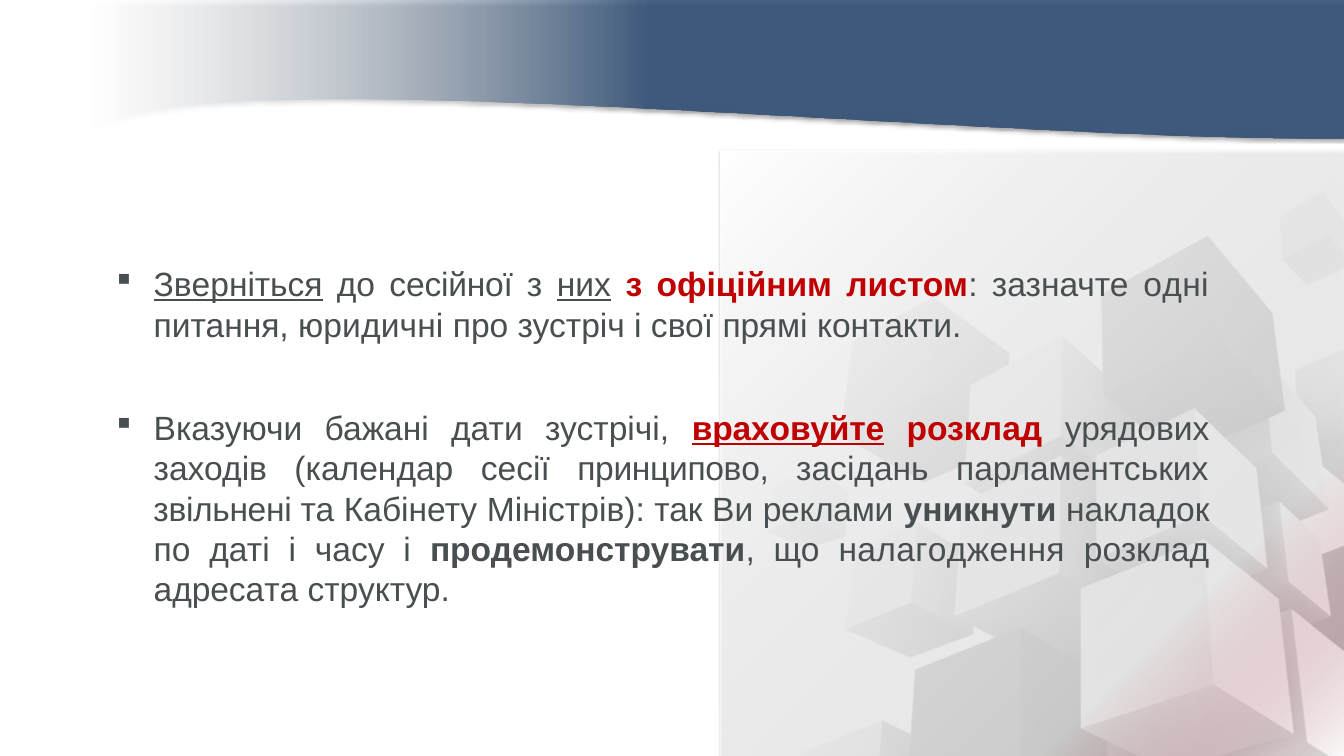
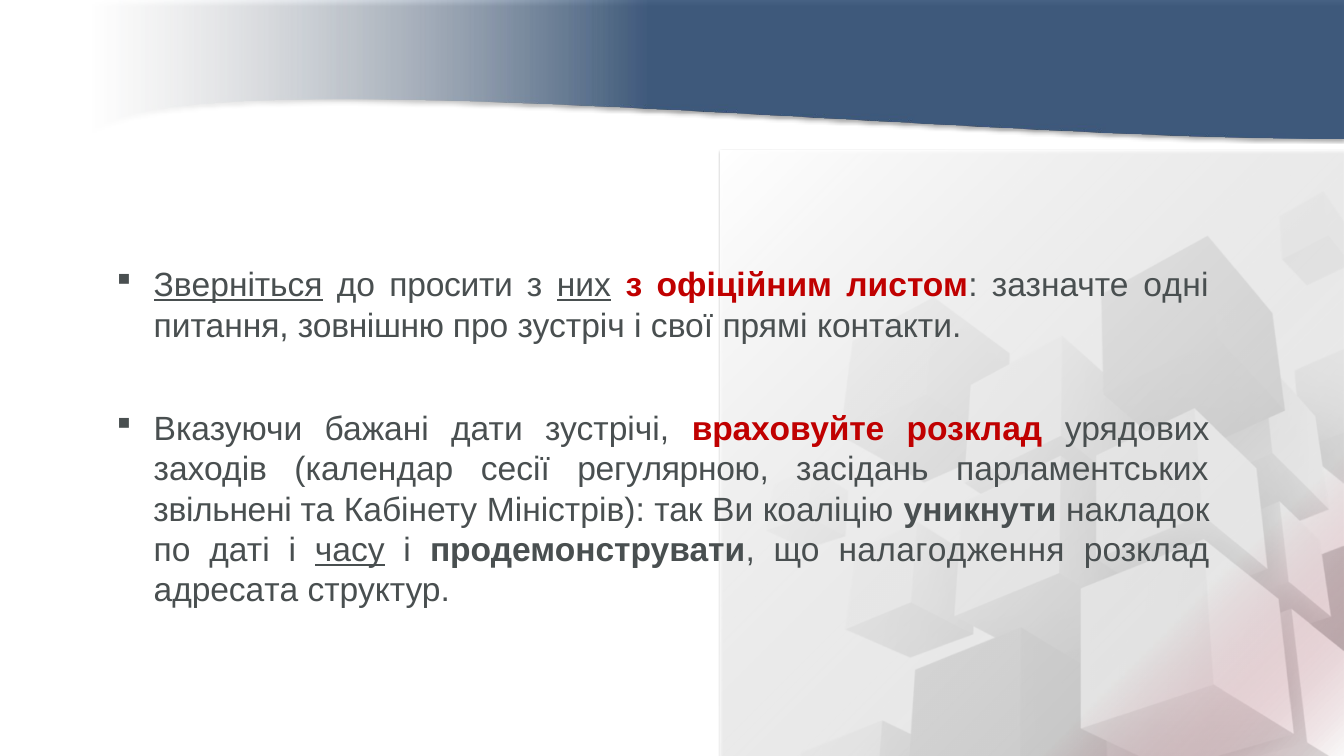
сесійної: сесійної -> просити (451, 286)
юридичні: юридичні -> зовнішню (371, 326)
враховуйте underline: present -> none (788, 429)
принципово: принципово -> регулярною (673, 470)
реклами: реклами -> коаліцію (828, 510)
часу underline: none -> present (350, 550)
